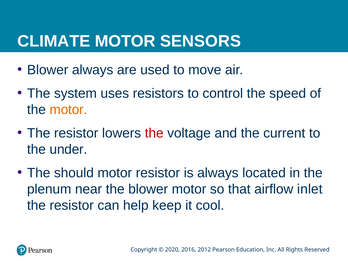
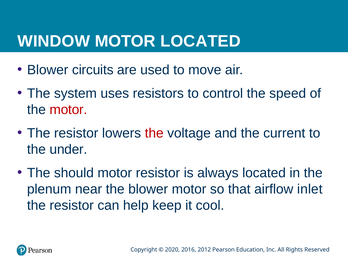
CLIMATE: CLIMATE -> WINDOW (54, 41)
MOTOR SENSORS: SENSORS -> LOCATED (201, 41)
Blower always: always -> circuits (93, 70)
motor colour: orange -> red (68, 110)
